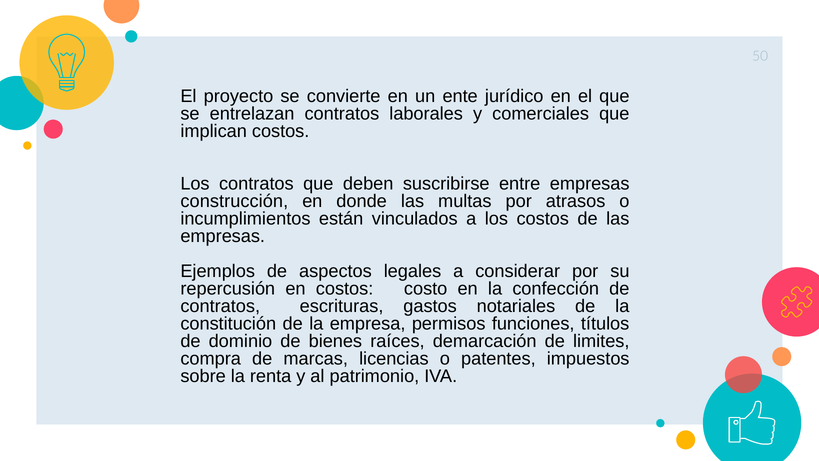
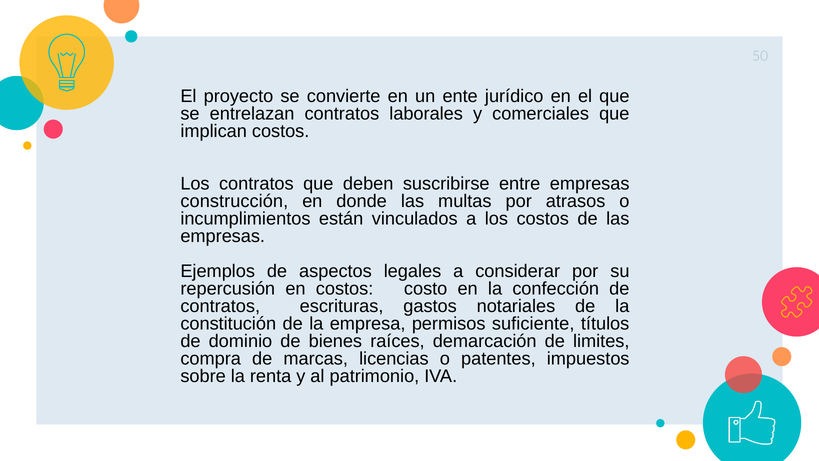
funciones: funciones -> suficiente (533, 323)
